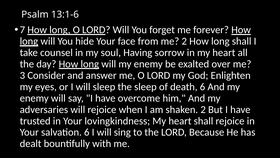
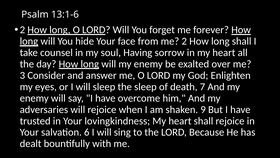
7: 7 -> 2 (22, 30)
death 6: 6 -> 7 (202, 87)
shaken 2: 2 -> 9 (203, 109)
